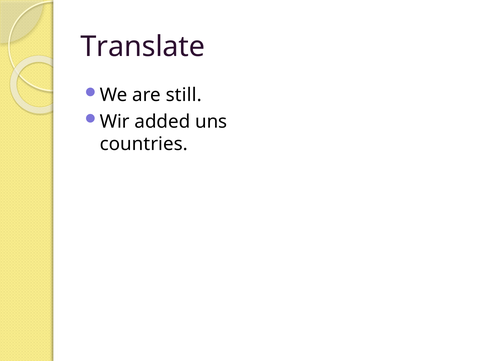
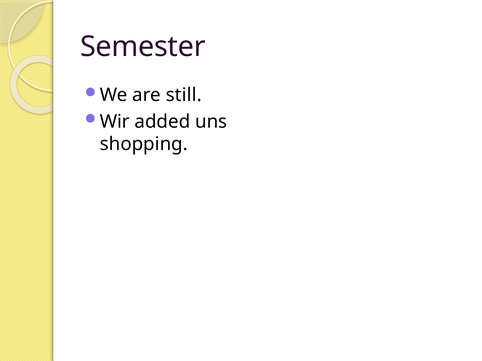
Translate: Translate -> Semester (143, 47)
countries: countries -> shopping (144, 144)
